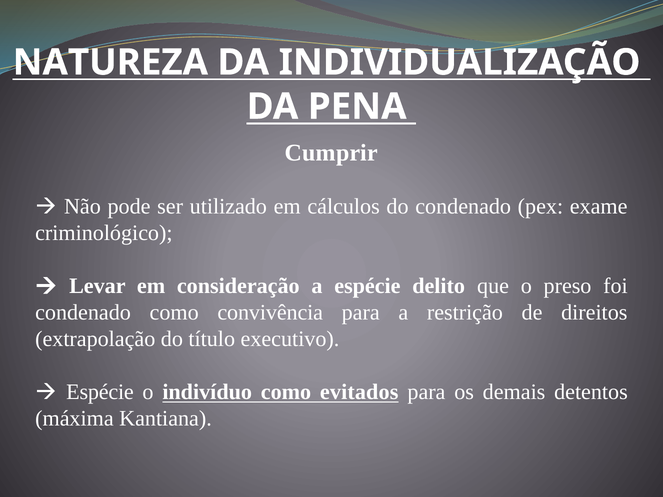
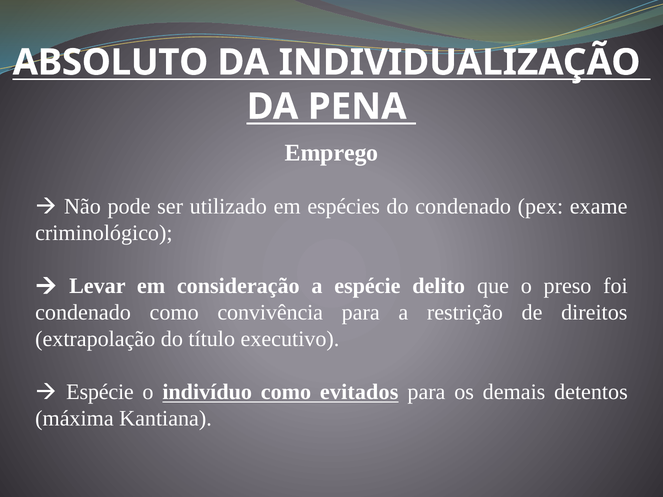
NATUREZA: NATUREZA -> ABSOLUTO (110, 62)
Cumprir: Cumprir -> Emprego (332, 153)
cálculos: cálculos -> espécies (344, 207)
